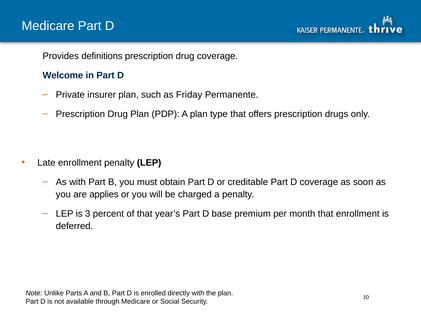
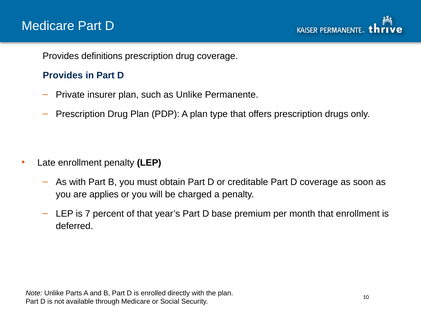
Welcome: Welcome -> Provides (63, 75)
as Friday: Friday -> Unlike (189, 95)
3: 3 -> 7 (88, 214)
